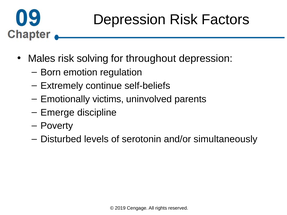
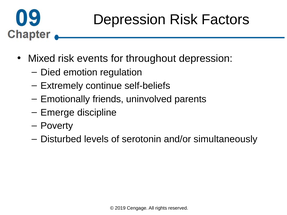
Males: Males -> Mixed (42, 59)
solving: solving -> events (92, 59)
Born: Born -> Died (51, 72)
victims: victims -> friends (108, 99)
